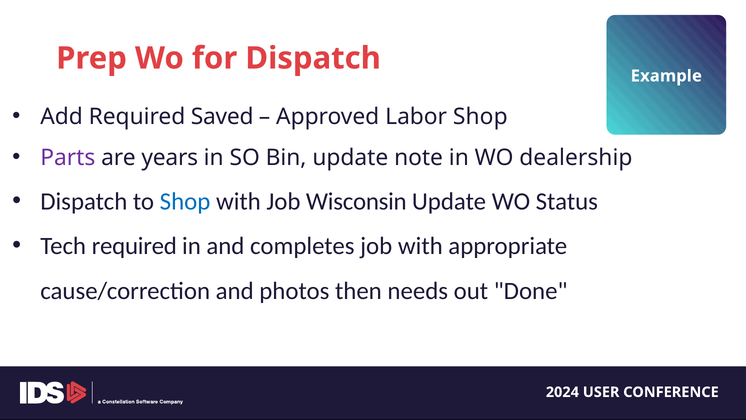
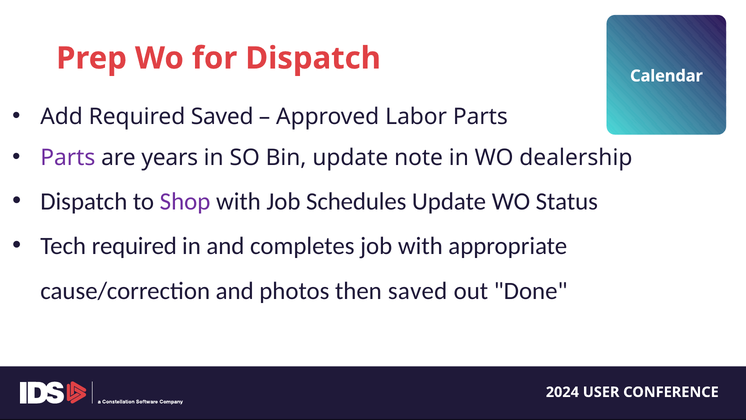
Example: Example -> Calendar (666, 76)
Labor Shop: Shop -> Parts (480, 117)
Shop colour: blue -> purple (185, 201)
Wisconsin: Wisconsin -> Schedules (356, 201)
then needs: needs -> saved (418, 291)
